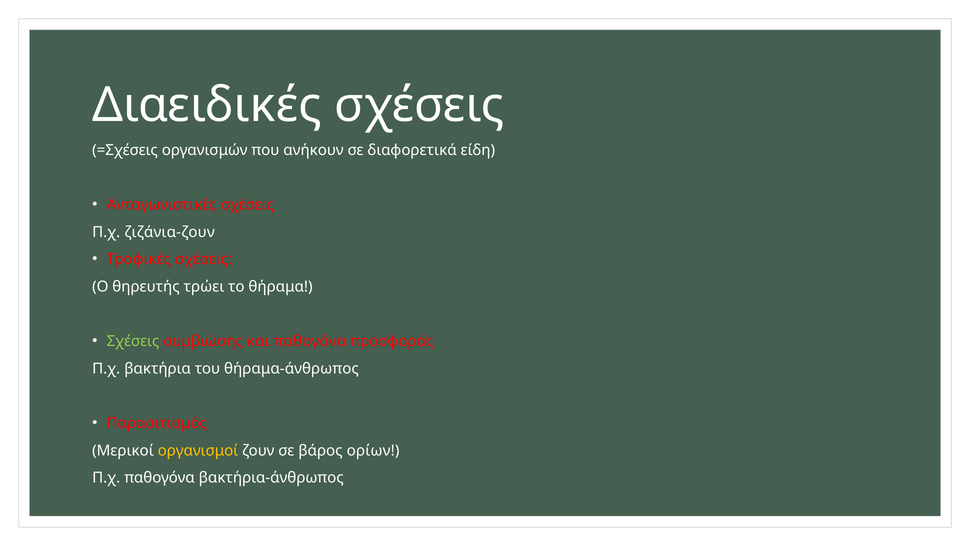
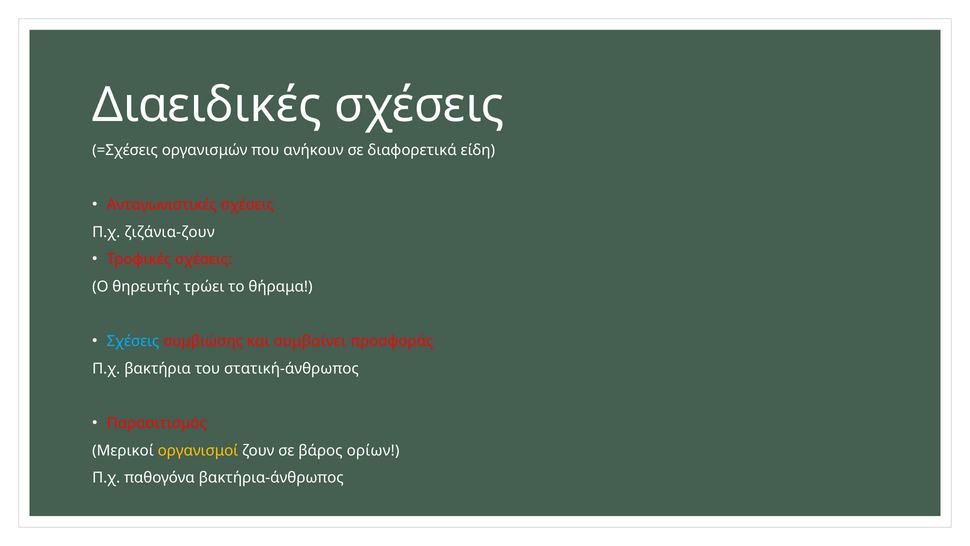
Σχέσεις colour: light green -> light blue (133, 341)
και παθογόνα: παθογόνα -> συμβαίνει (310, 341)
θήραμα-άνθρωπος: θήραμα-άνθρωπος -> στατική-άνθρωπος (291, 368)
